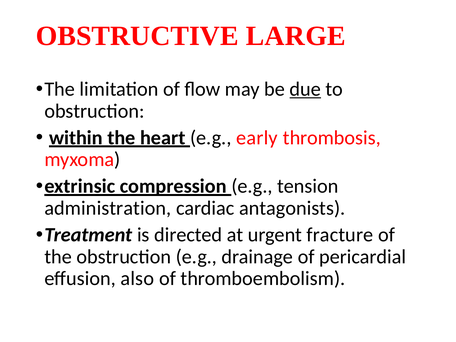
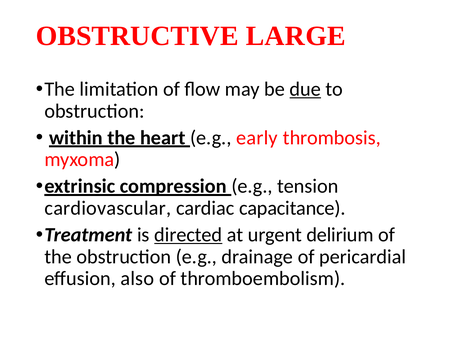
administration: administration -> cardiovascular (108, 208)
antagonists: antagonists -> capacitance (292, 208)
directed underline: none -> present (188, 235)
fracture: fracture -> delirium (340, 235)
